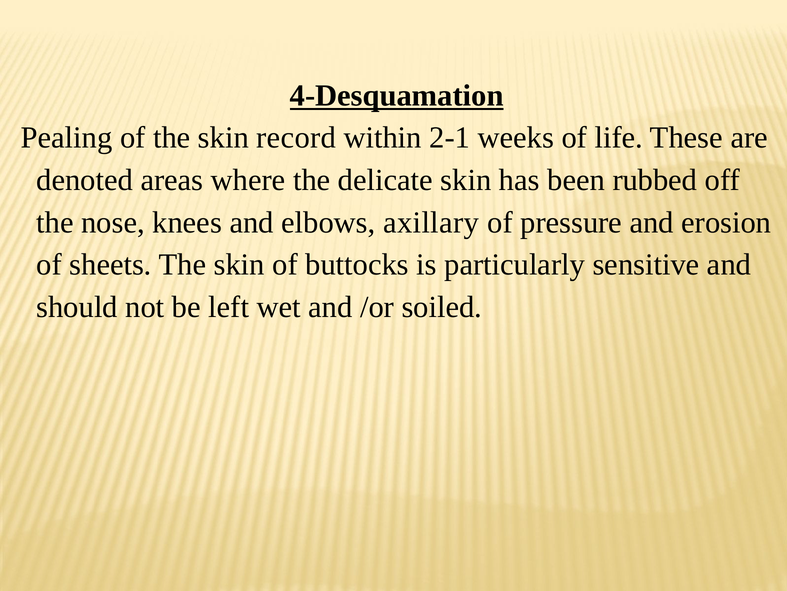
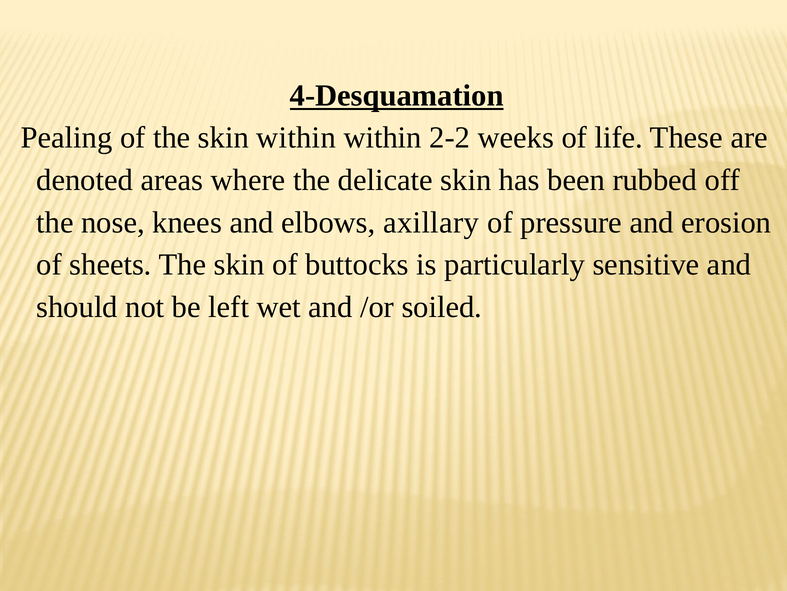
skin record: record -> within (296, 138)
2-1: 2-1 -> 2-2 (450, 138)
